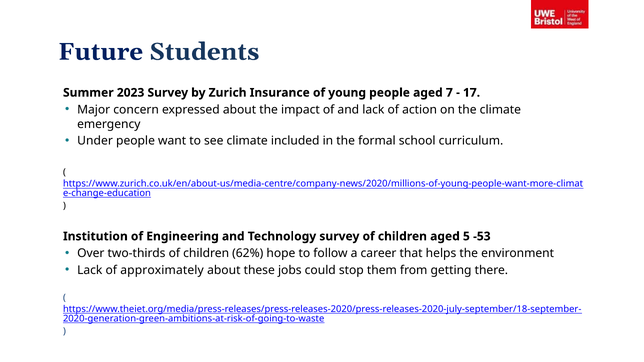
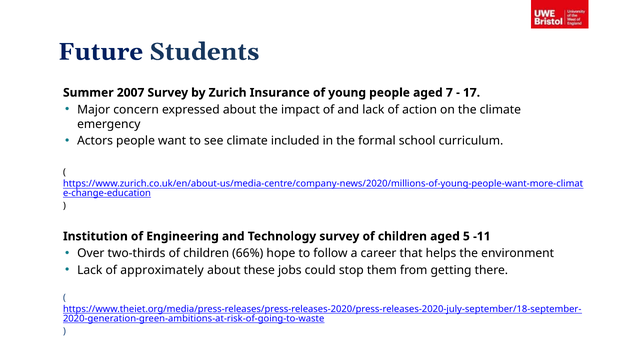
2023: 2023 -> 2007 (131, 93)
Under: Under -> Actors (95, 141)
-53: -53 -> -11 (482, 236)
62%: 62% -> 66% (248, 253)
